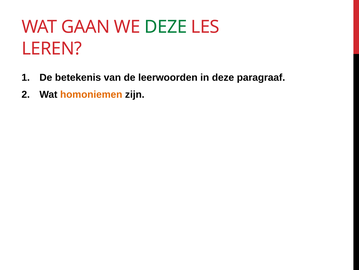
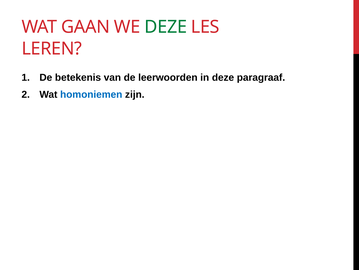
homoniemen colour: orange -> blue (91, 94)
